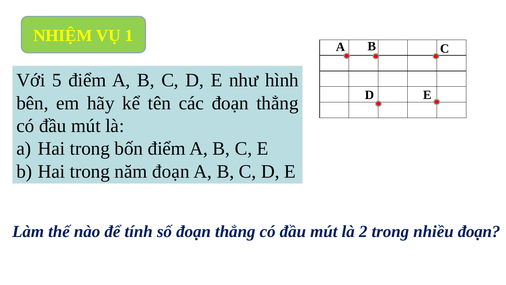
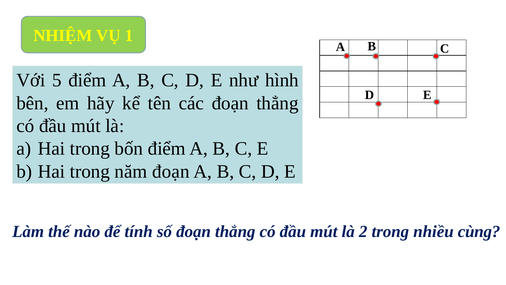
nhiều đoạn: đoạn -> cùng (479, 231)
